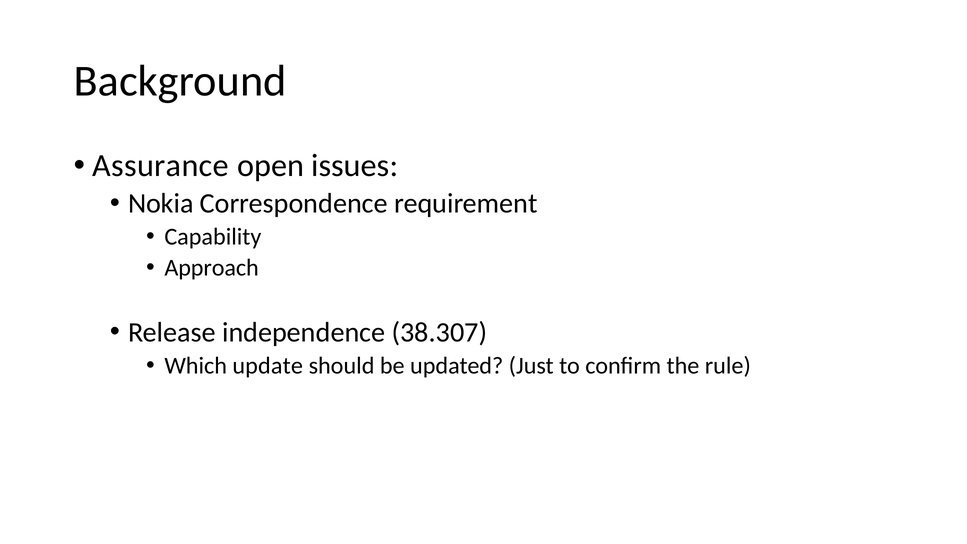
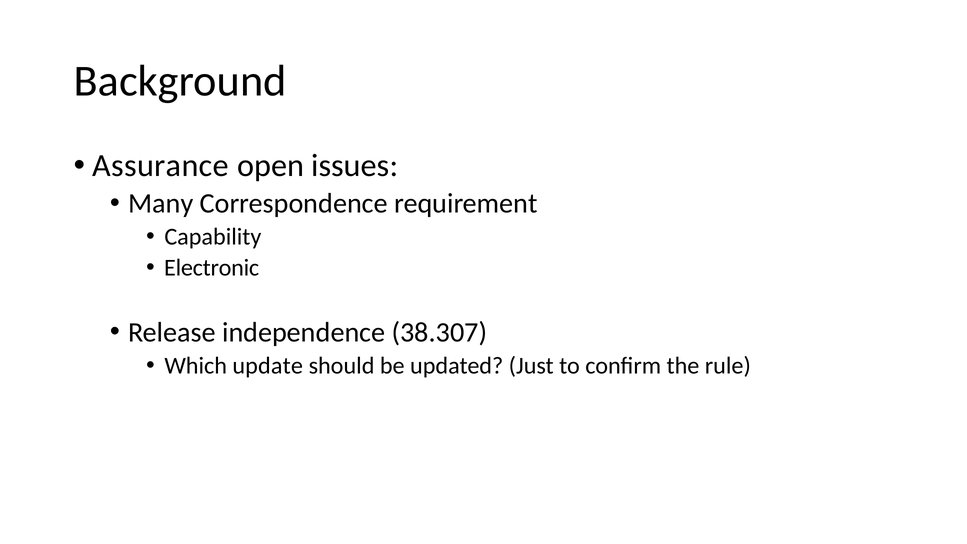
Nokia: Nokia -> Many (161, 203)
Approach: Approach -> Electronic (212, 268)
